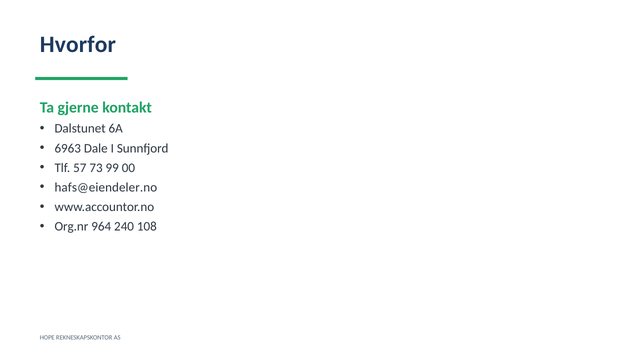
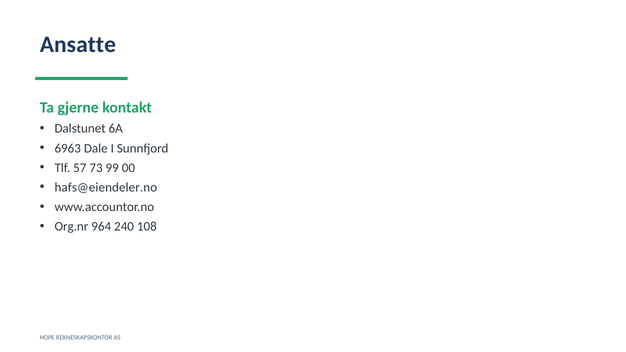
Hvorfor: Hvorfor -> Ansatte (78, 45)
